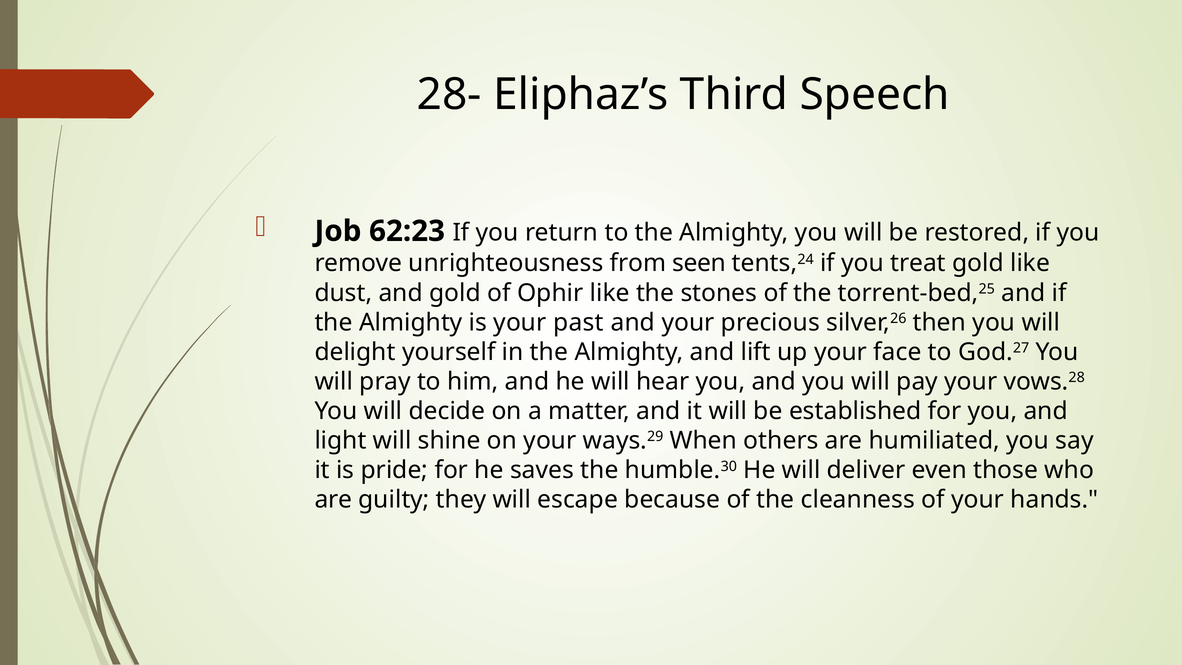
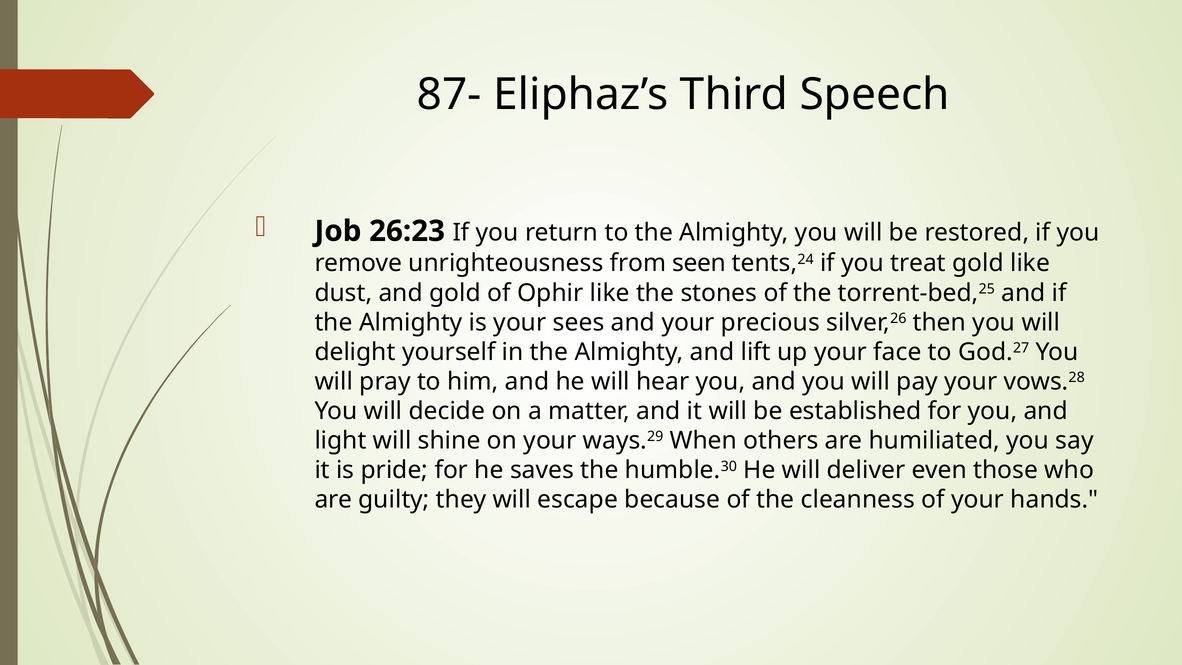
28-: 28- -> 87- (449, 95)
62:23: 62:23 -> 26:23 (407, 231)
past: past -> sees (579, 322)
